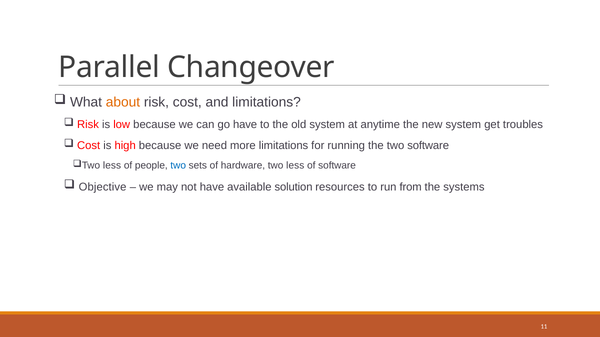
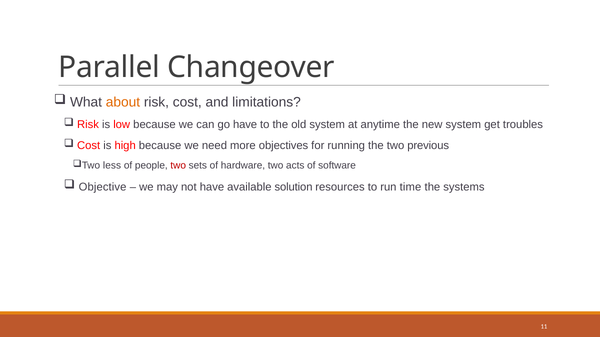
more limitations: limitations -> objectives (284, 146)
two software: software -> previous (428, 146)
two colour: blue -> red (178, 166)
two less: less -> acts (295, 166)
from: from -> time (411, 187)
